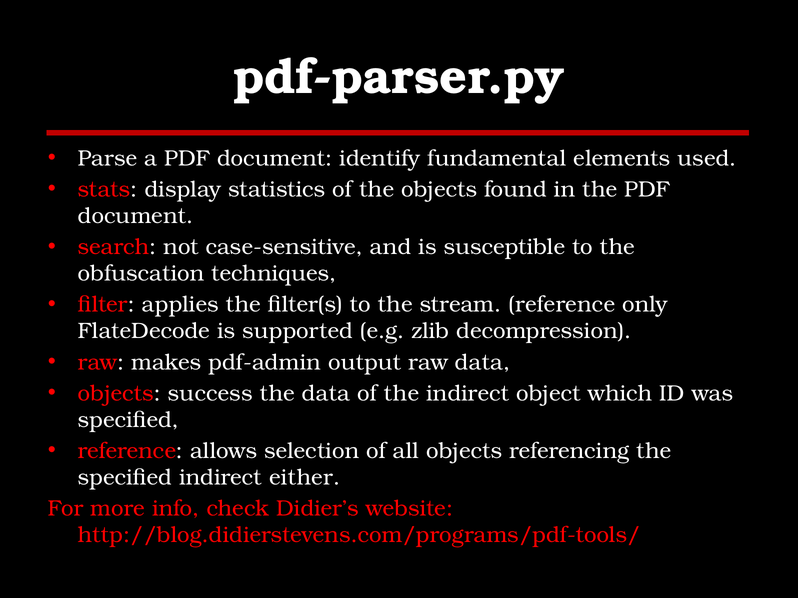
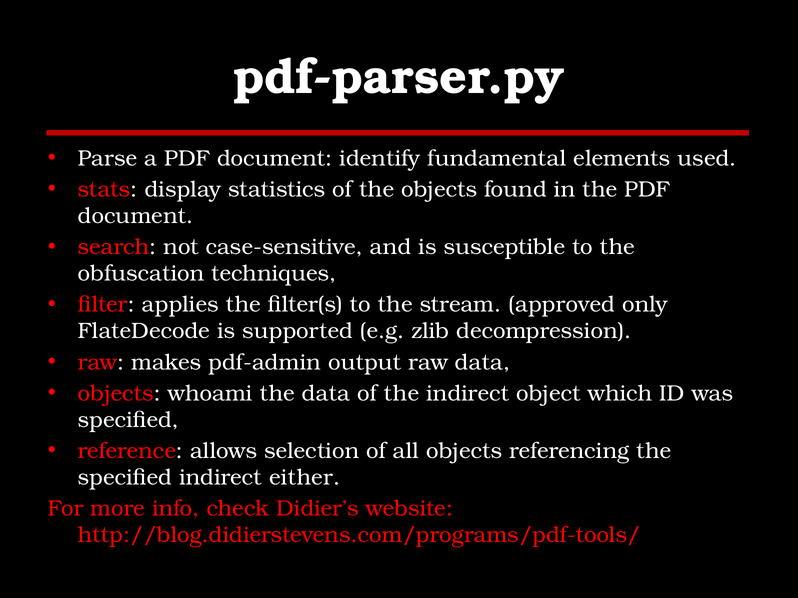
stream reference: reference -> approved (562, 305)
success: success -> whoami (210, 394)
